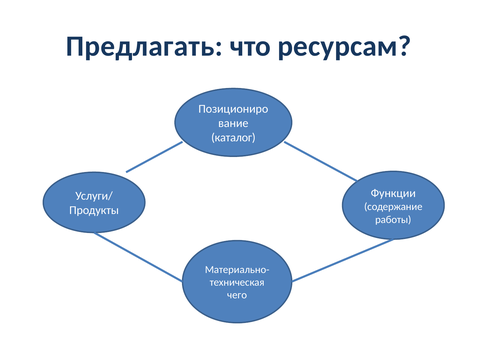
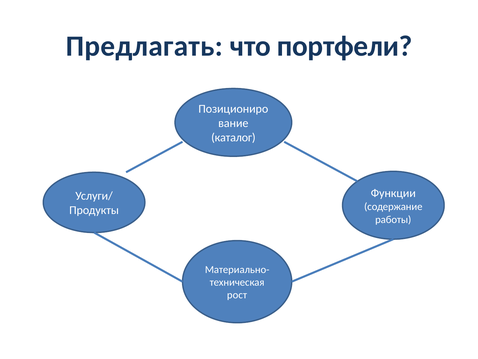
ресурсам: ресурсам -> портфели (345, 46)
чего: чего -> рост (237, 295)
